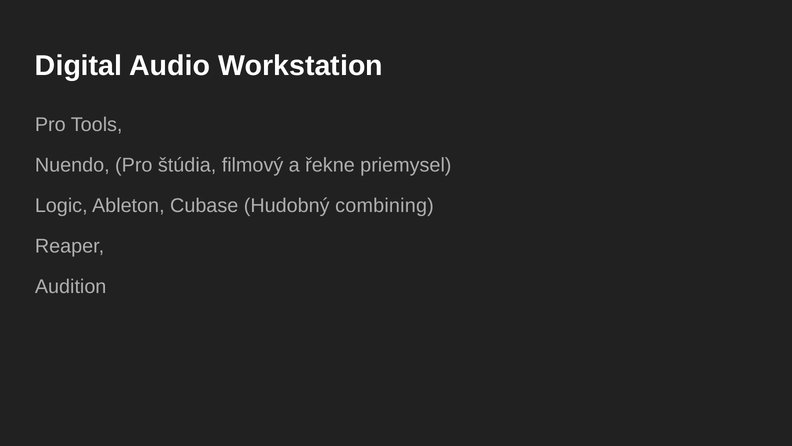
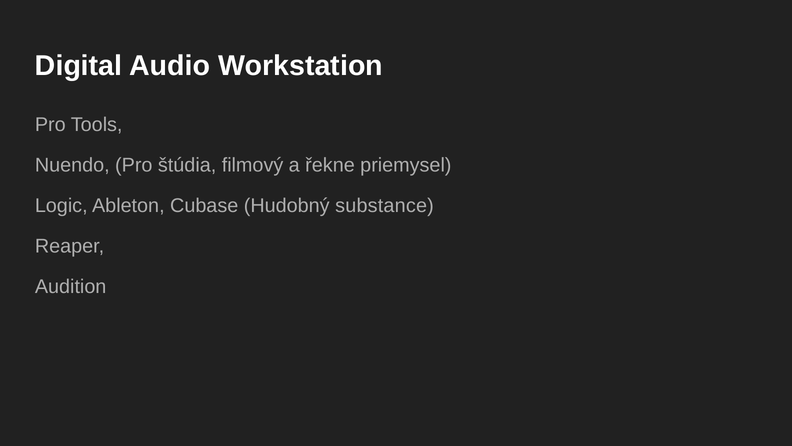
combining: combining -> substance (385, 206)
